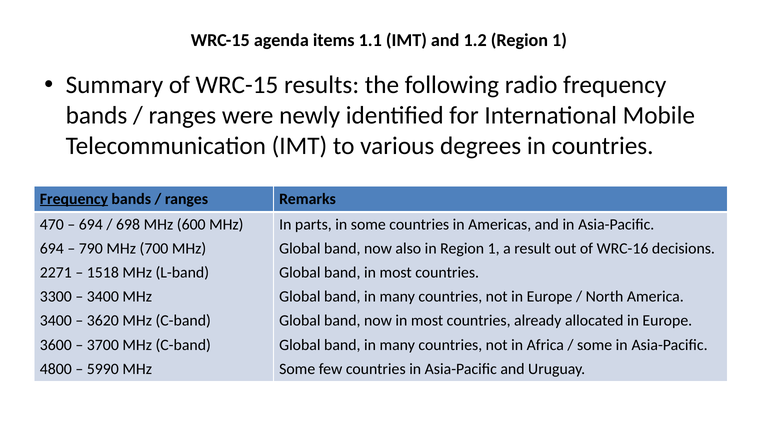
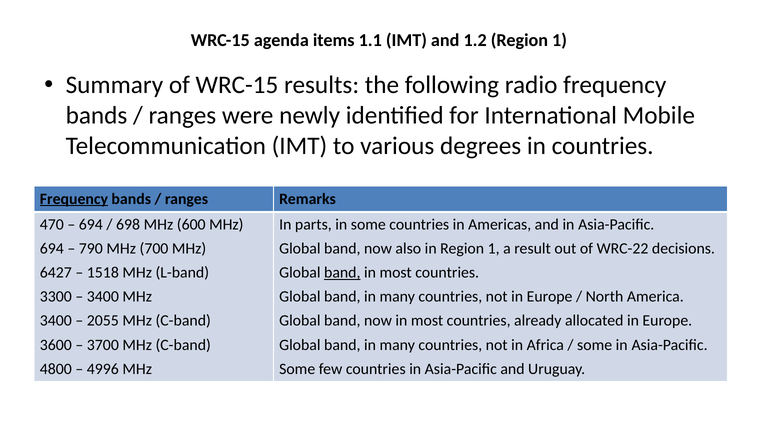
WRC-16: WRC-16 -> WRC-22 (622, 249)
2271: 2271 -> 6427 (56, 273)
band underline: none -> present (342, 273)
3620: 3620 -> 2055 (103, 321)
5990: 5990 -> 4996 (103, 369)
